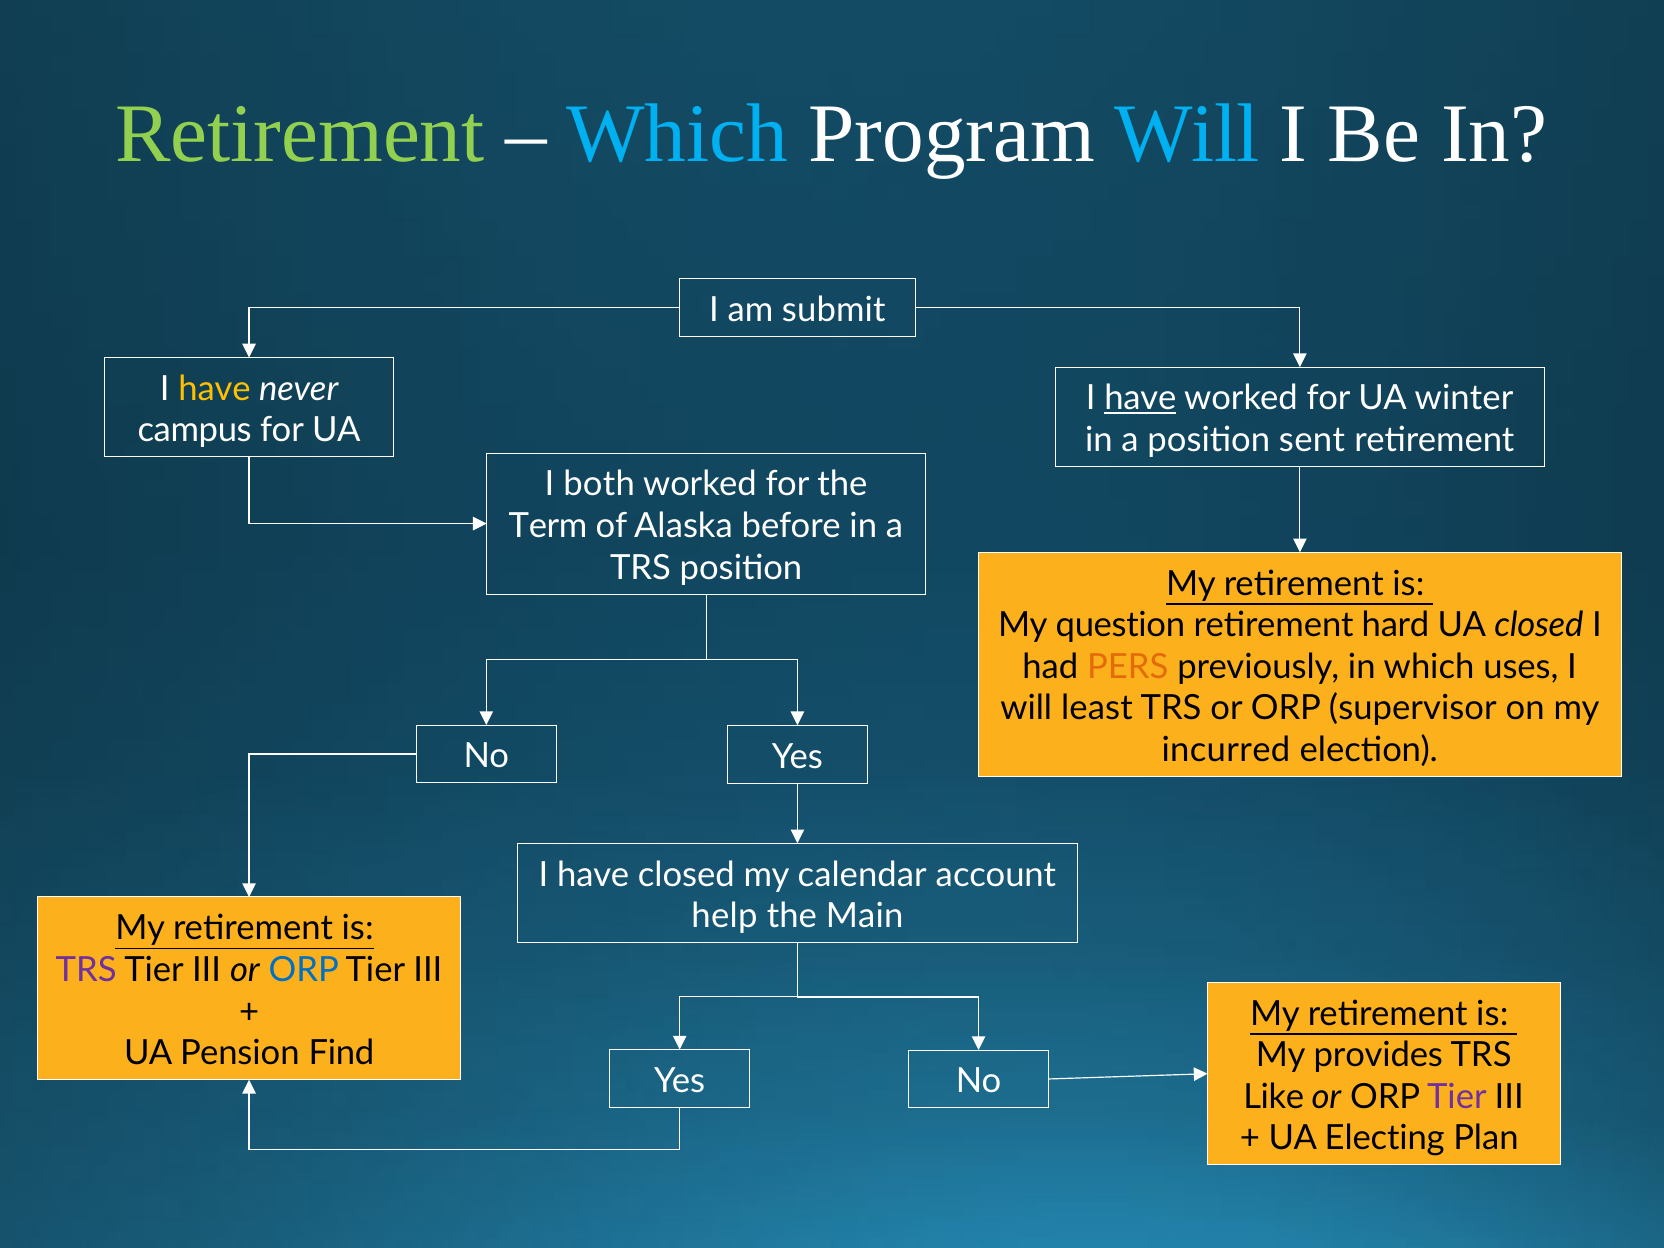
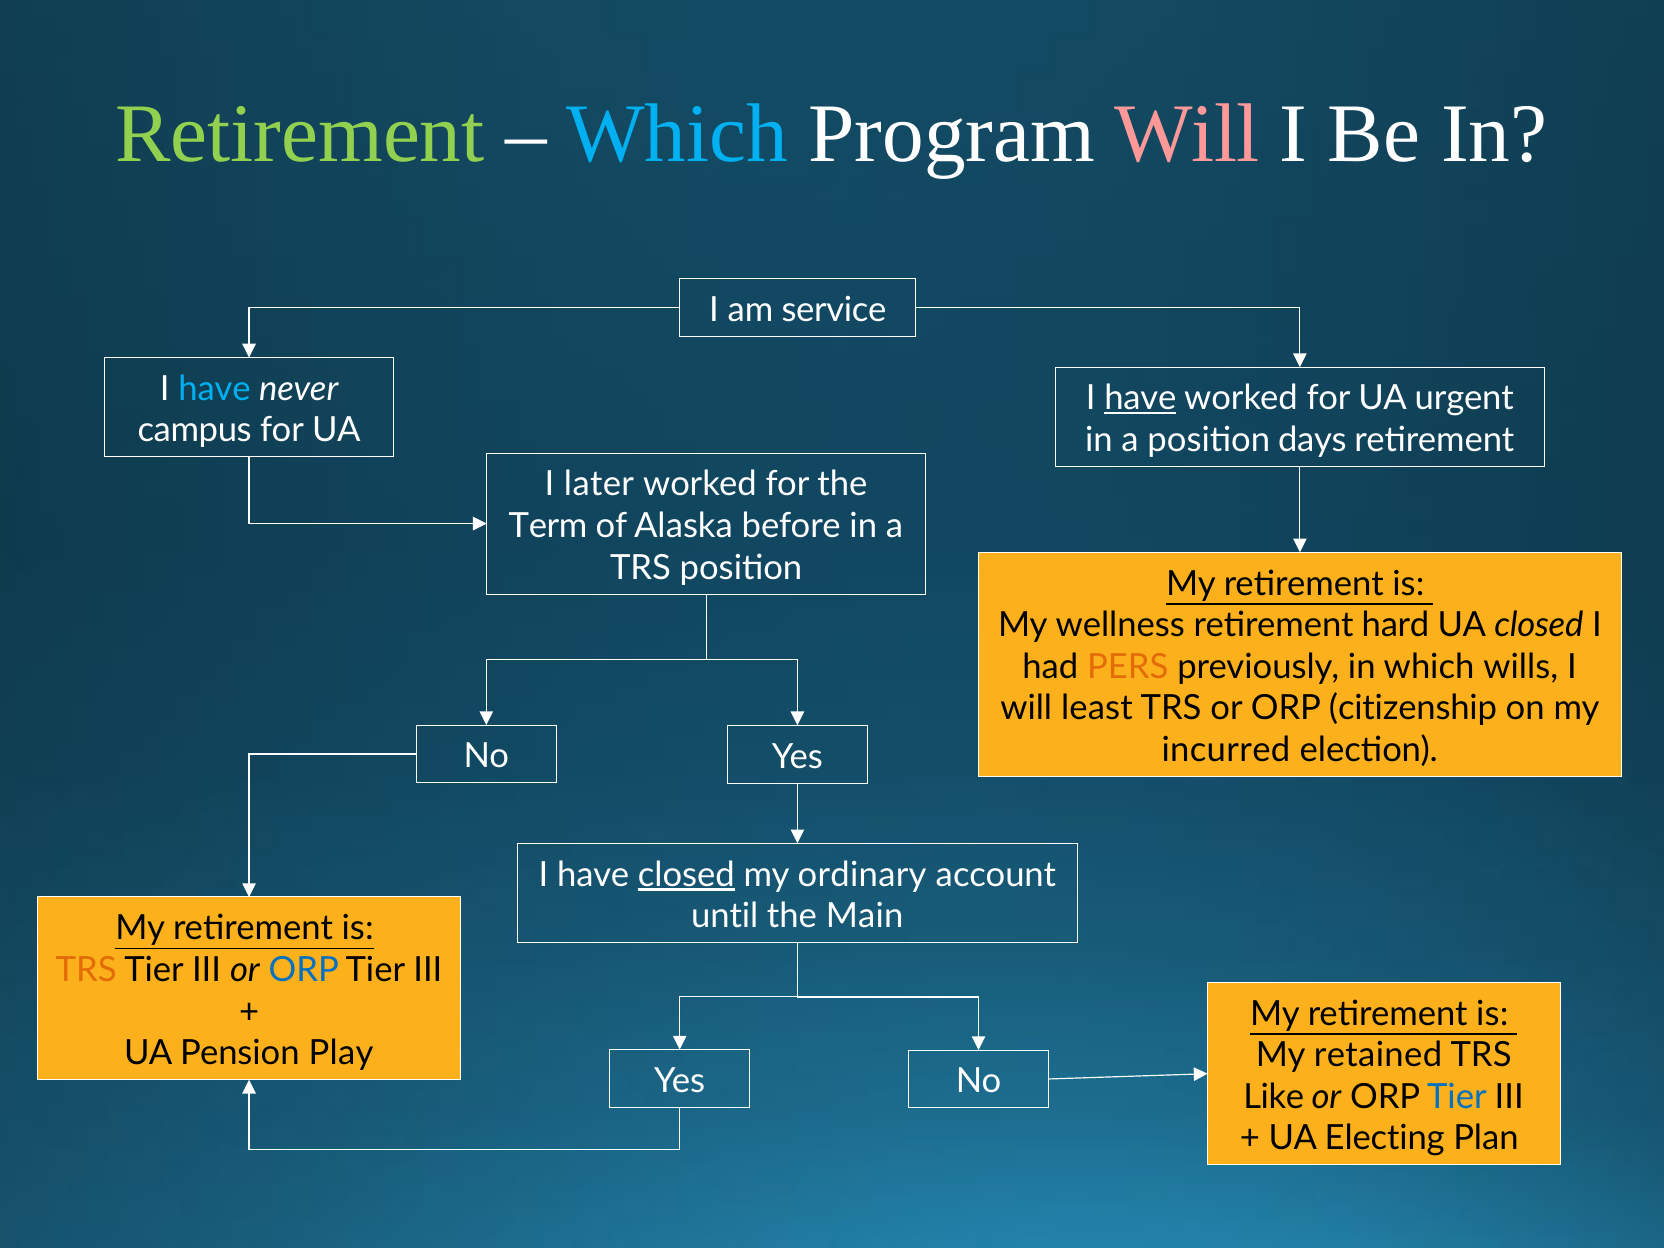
Will colour: light blue -> pink (1187, 134)
submit: submit -> service (834, 310)
have colour: yellow -> light blue (215, 389)
winter: winter -> urgent (1464, 398)
sent: sent -> days (1312, 440)
both: both -> later (599, 484)
question: question -> wellness (1120, 625)
uses: uses -> wills (1521, 667)
supervisor: supervisor -> citizenship (1413, 708)
closed underline: none -> present (686, 875)
calendar: calendar -> ordinary (862, 875)
help: help -> until (725, 916)
TRS colour: purple -> orange (86, 970)
Find: Find -> Play (341, 1053)
provides: provides -> retained (1378, 1055)
Tier colour: purple -> blue (1457, 1097)
